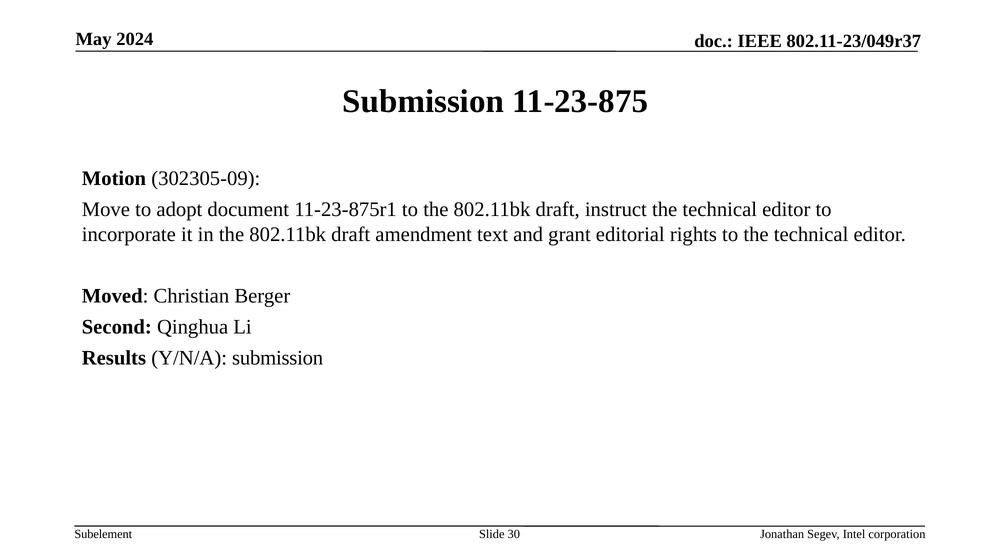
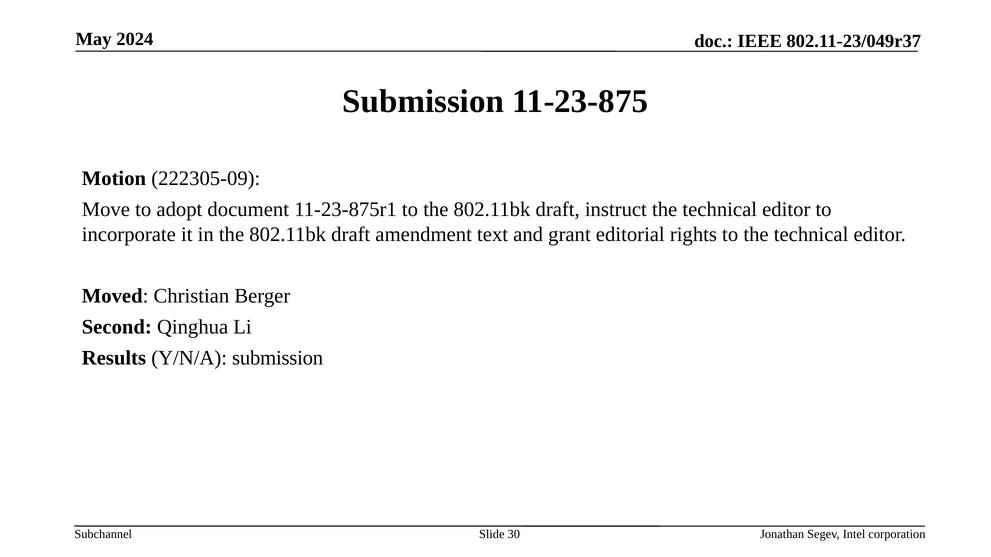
302305-09: 302305-09 -> 222305-09 (206, 179)
Subelement: Subelement -> Subchannel (103, 535)
